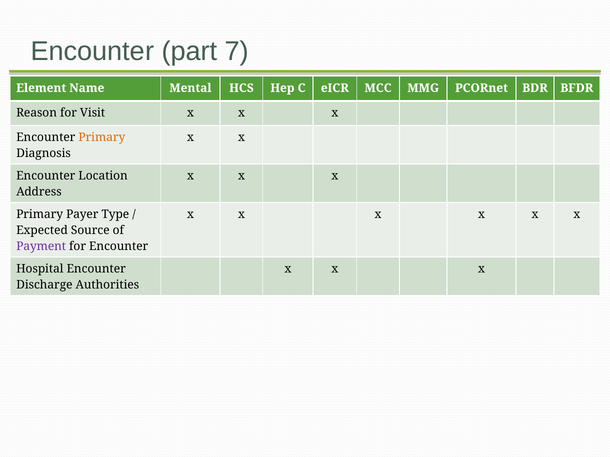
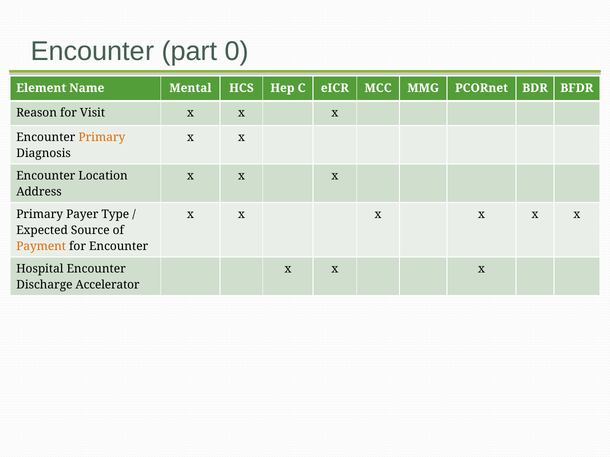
7: 7 -> 0 (237, 51)
Payment colour: purple -> orange (41, 247)
Authorities: Authorities -> Accelerator (107, 285)
